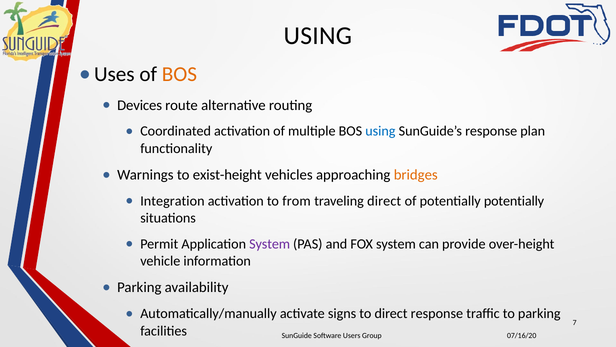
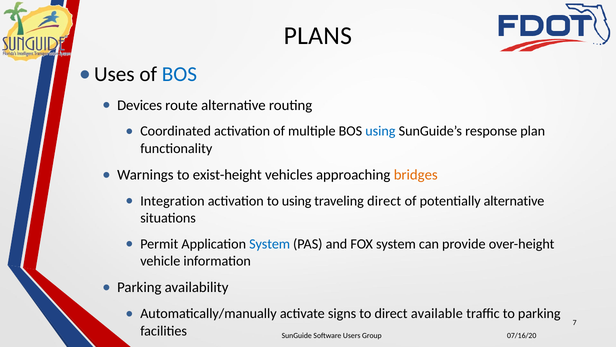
USING: USING -> PLANS (318, 36)
BOS colour: orange -> blue (179, 74)
to from: from -> using (297, 201)
potentially potentially: potentially -> alternative (514, 201)
System colour: purple -> blue (270, 244)
direct response: response -> available (437, 313)
